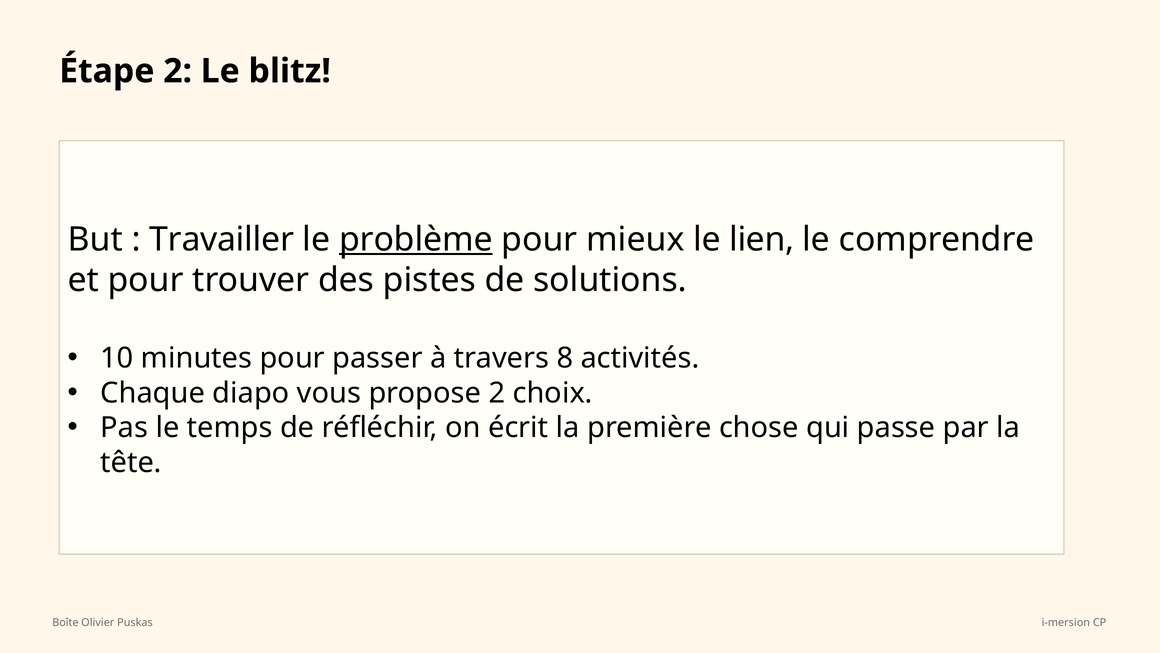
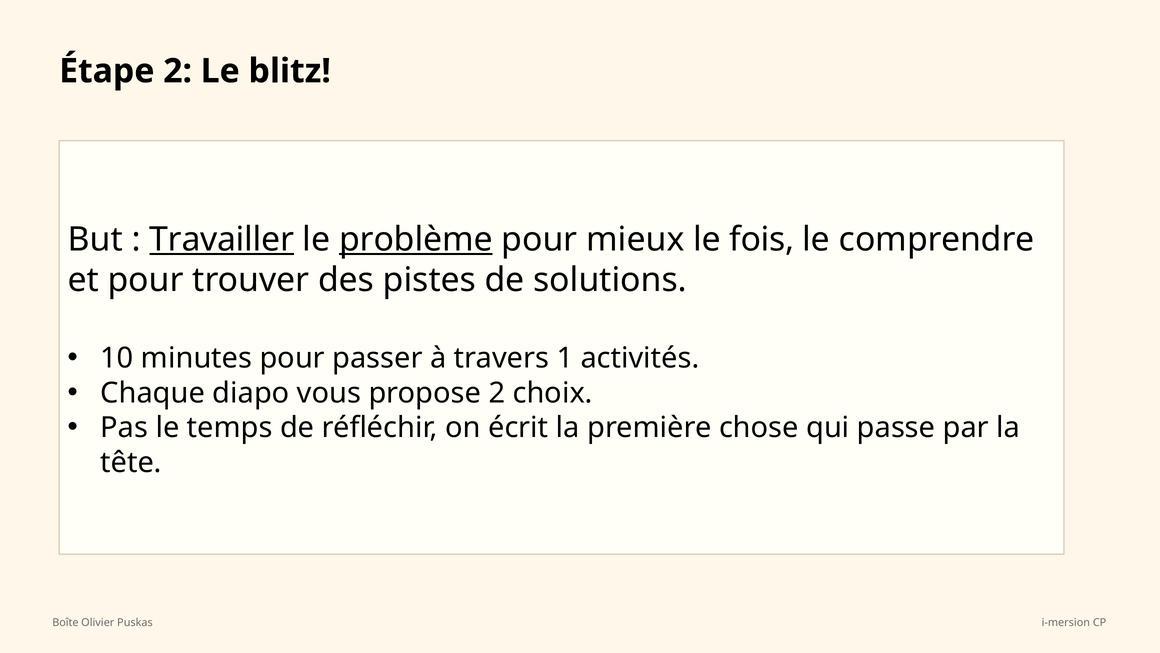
Travailler underline: none -> present (222, 239)
lien: lien -> fois (762, 239)
8: 8 -> 1 (565, 358)
